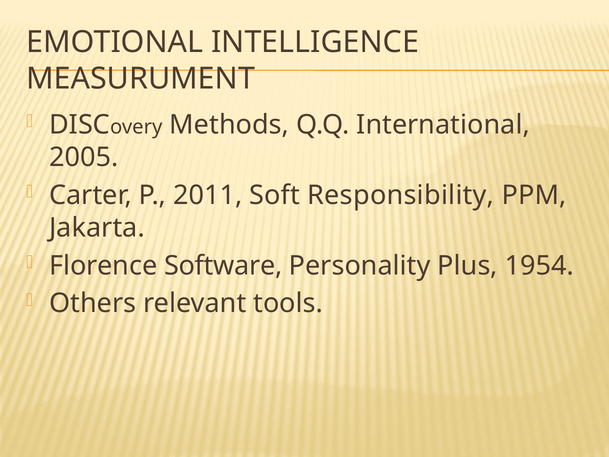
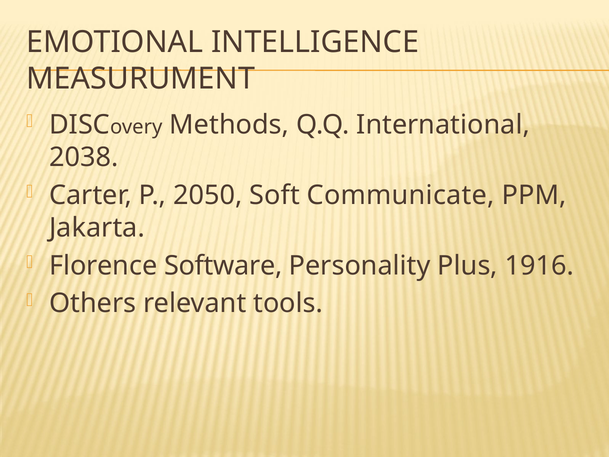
2005: 2005 -> 2038 (84, 157)
2011: 2011 -> 2050 (208, 195)
Responsibility: Responsibility -> Communicate (401, 195)
1954: 1954 -> 1916 (539, 265)
